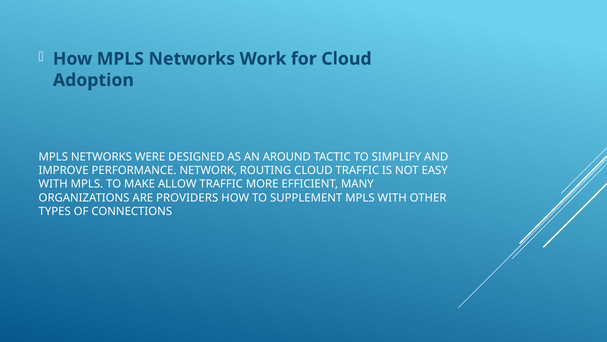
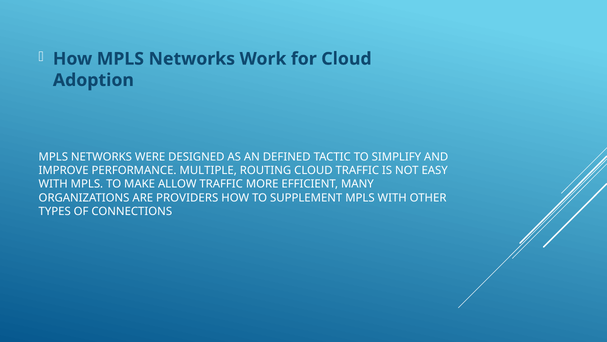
AROUND: AROUND -> DEFINED (287, 157)
NETWORK: NETWORK -> MULTIPLE (208, 170)
